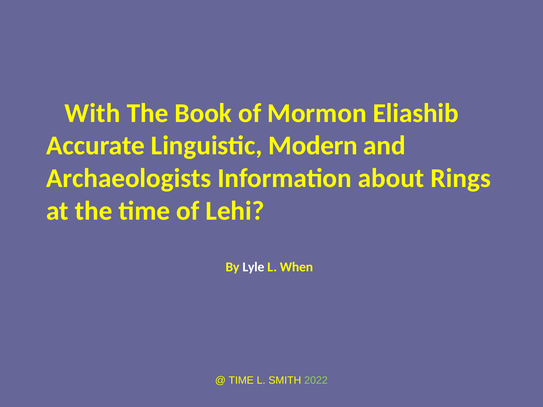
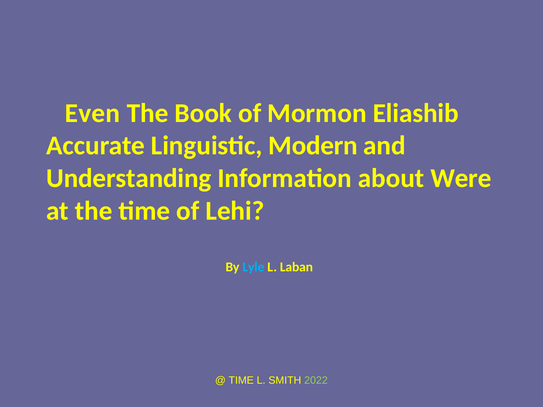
With: With -> Even (92, 113)
Archaeologists: Archaeologists -> Understanding (129, 178)
Rings: Rings -> Were (461, 178)
Lyle colour: white -> light blue (253, 267)
When: When -> Laban (296, 267)
